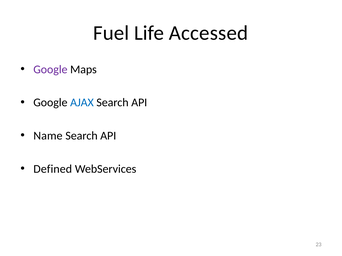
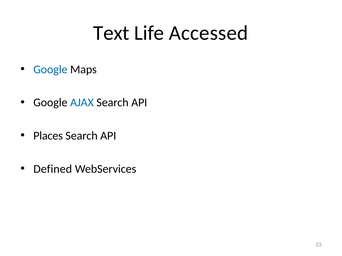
Fuel: Fuel -> Text (111, 33)
Google colour: purple -> blue (50, 70)
Name: Name -> Places (48, 136)
